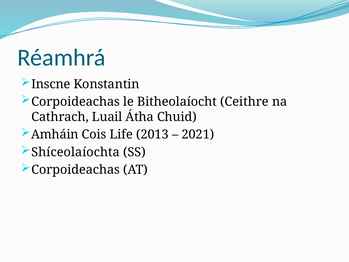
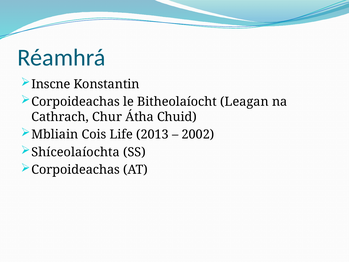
Ceithre: Ceithre -> Leagan (244, 102)
Luail: Luail -> Chur (107, 117)
Amháin: Amháin -> Mbliain (55, 134)
2021: 2021 -> 2002 (198, 134)
